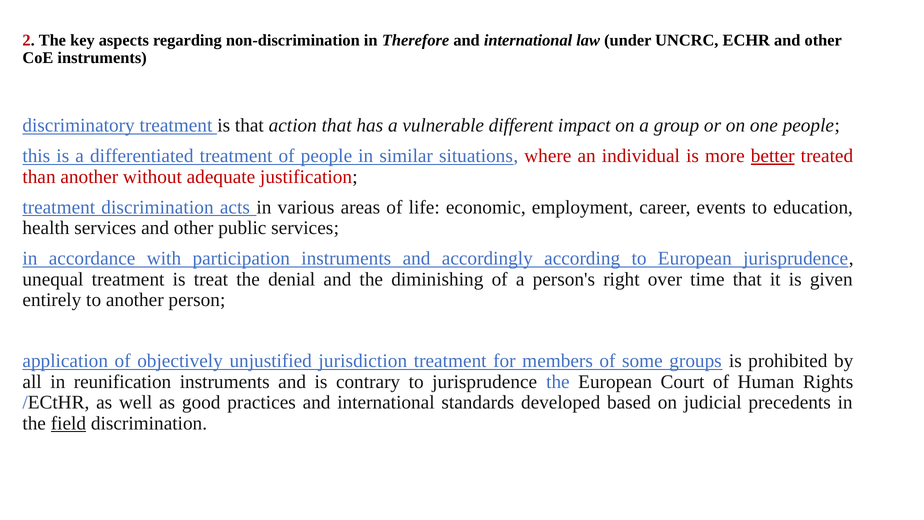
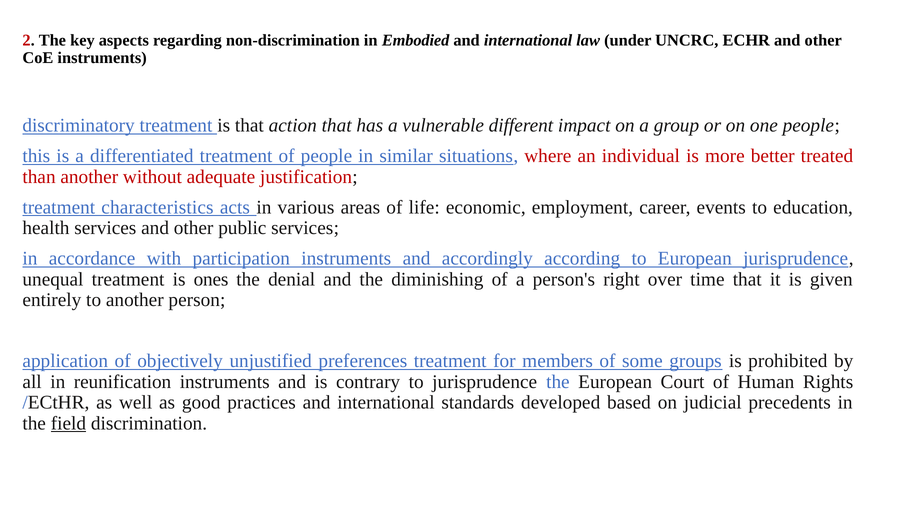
Therefore: Therefore -> Embodied (416, 40)
better underline: present -> none (773, 156)
treatment discrimination: discrimination -> characteristics (157, 207)
treat: treat -> ones (211, 279)
jurisdiction: jurisdiction -> preferences (363, 361)
